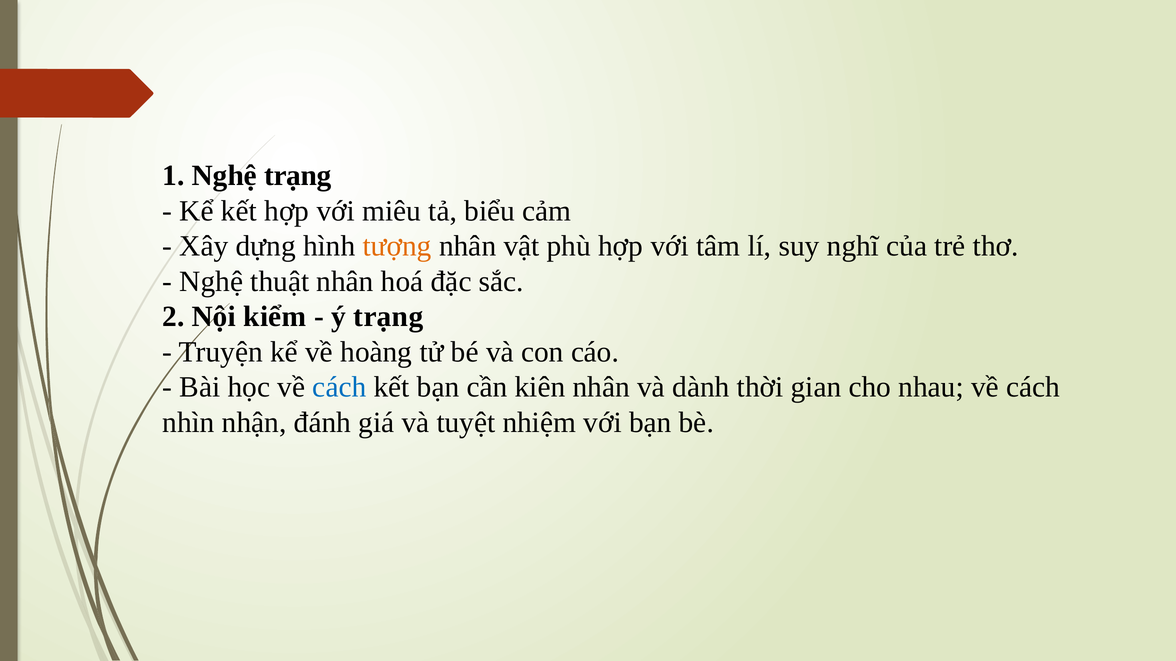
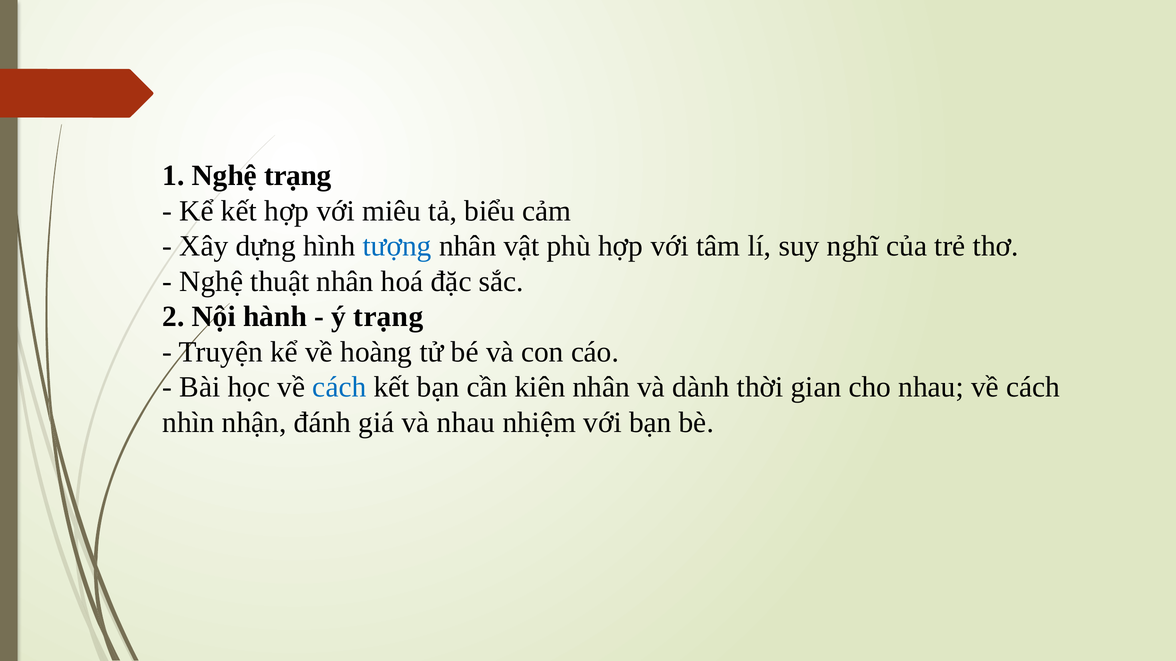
tượng colour: orange -> blue (397, 246)
kiểm: kiểm -> hành (275, 317)
và tuyệt: tuyệt -> nhau (466, 423)
